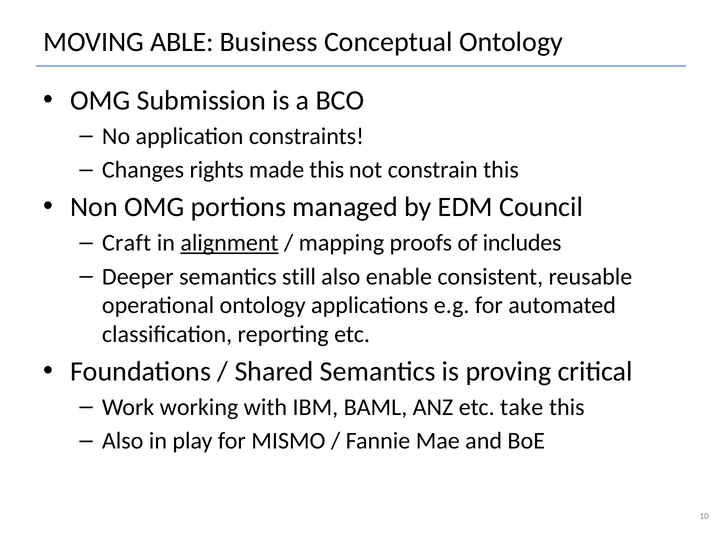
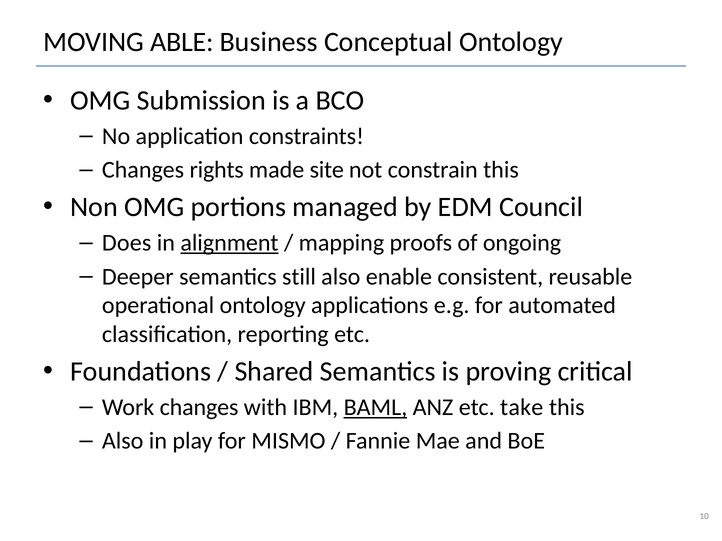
made this: this -> site (327, 170)
Craft: Craft -> Does (127, 243)
includes: includes -> ongoing (522, 243)
Work working: working -> changes (199, 408)
BAML underline: none -> present (375, 408)
